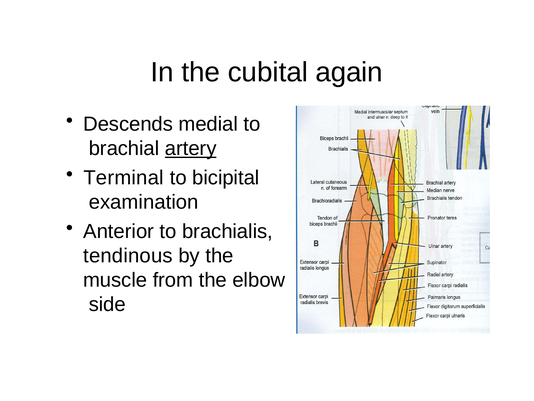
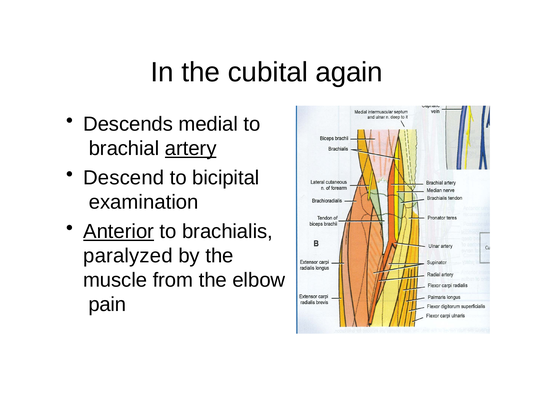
Terminal: Terminal -> Descend (124, 178)
Anterior underline: none -> present (119, 231)
tendinous: tendinous -> paralyzed (128, 256)
side: side -> pain (107, 304)
